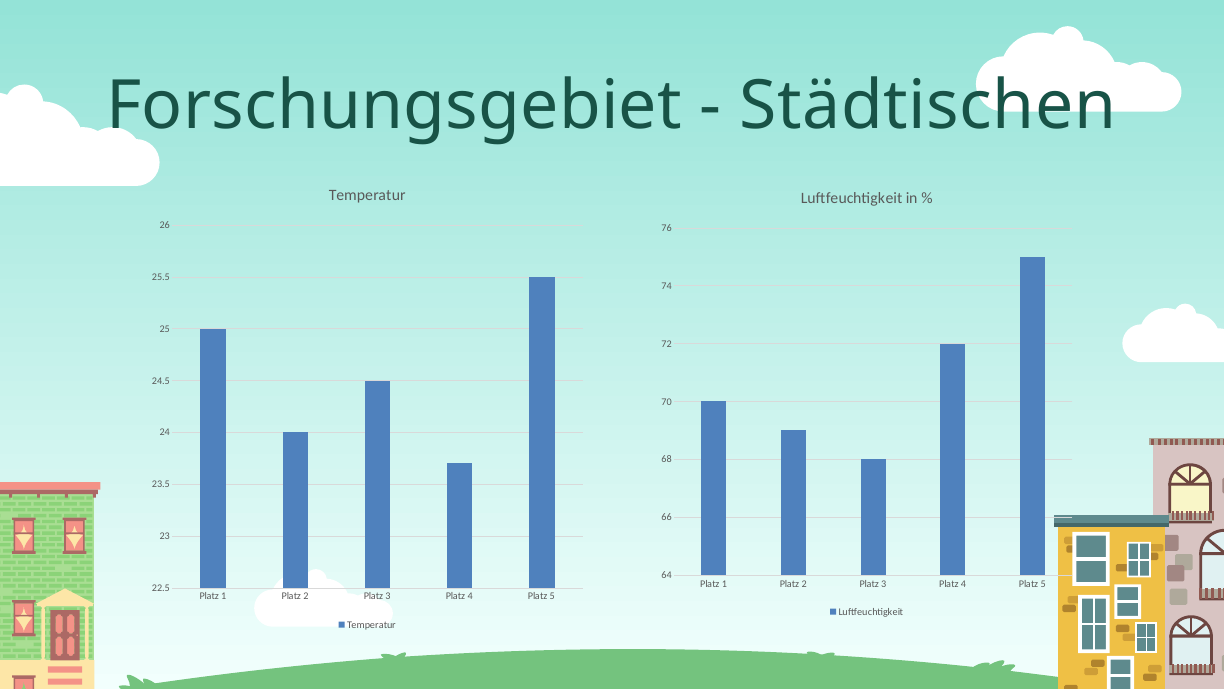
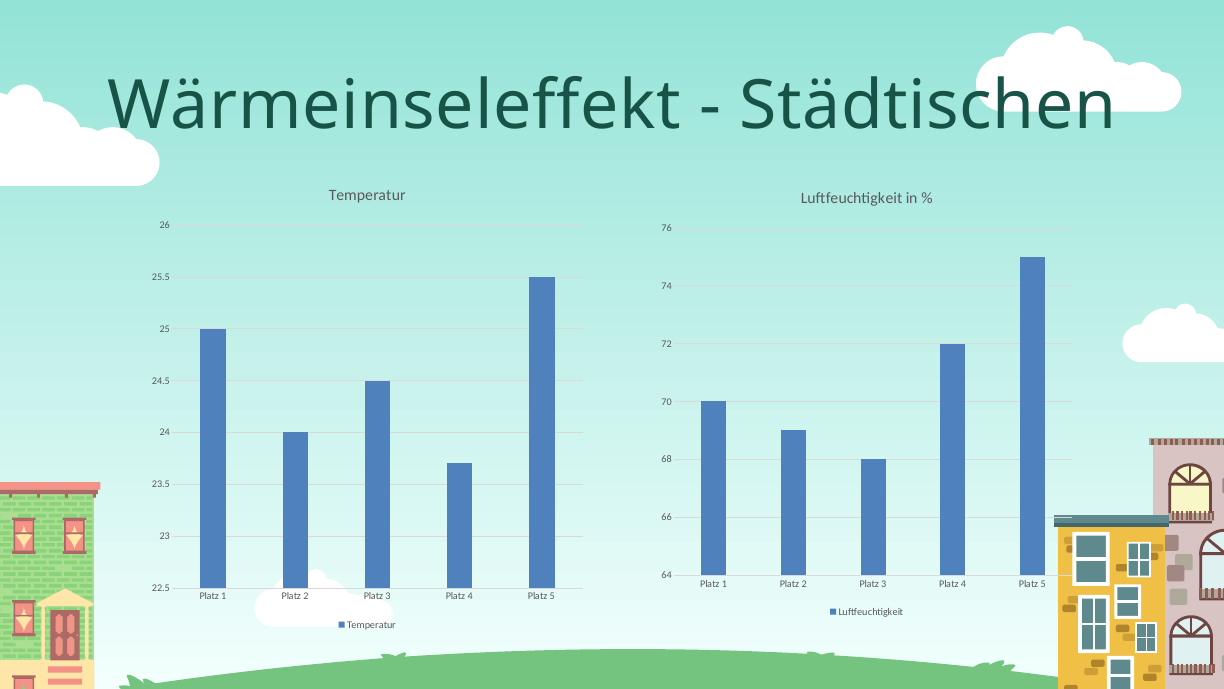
Forschungsgebiet: Forschungsgebiet -> Wärmeinseleffekt (394, 106)
